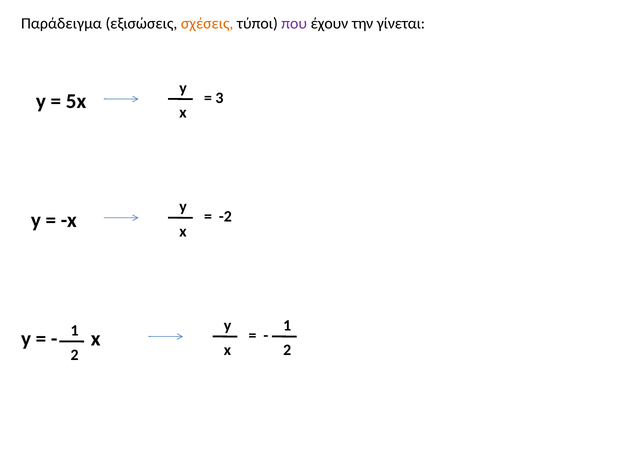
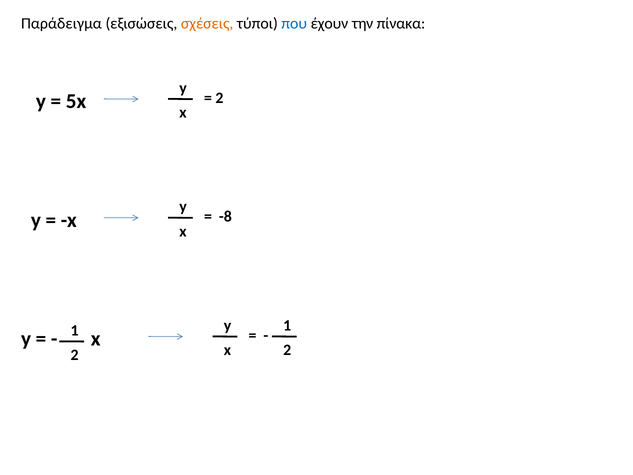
που colour: purple -> blue (294, 24)
γίνεται: γίνεται -> πίνακα (401, 24)
3: 3 -> 2 (219, 98)
-2: -2 -> -8 (225, 216)
